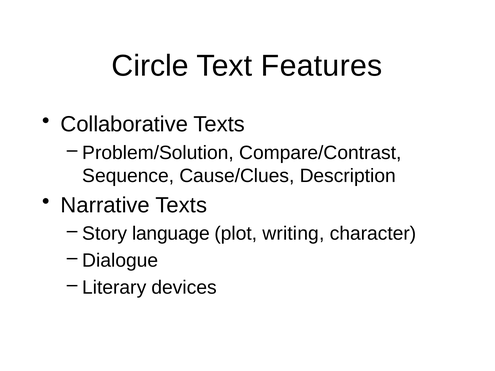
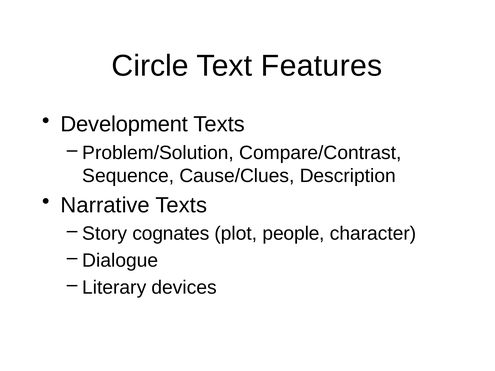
Collaborative: Collaborative -> Development (124, 124)
language: language -> cognates (171, 234)
writing: writing -> people (294, 234)
